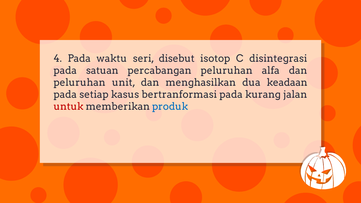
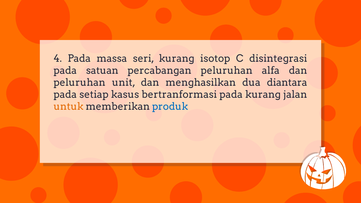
waktu: waktu -> massa (112, 59)
seri disebut: disebut -> kurang (177, 59)
keadaan: keadaan -> diantara (287, 83)
untuk colour: red -> orange (69, 107)
